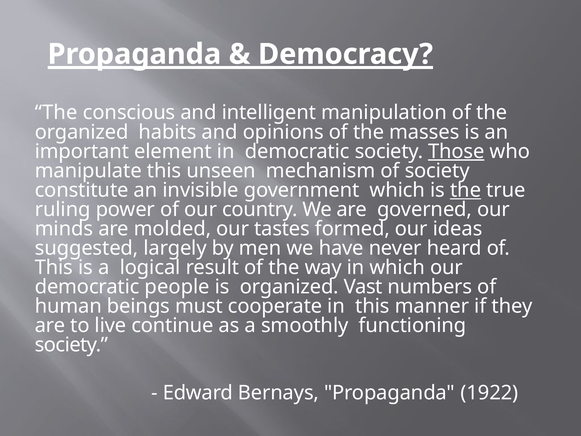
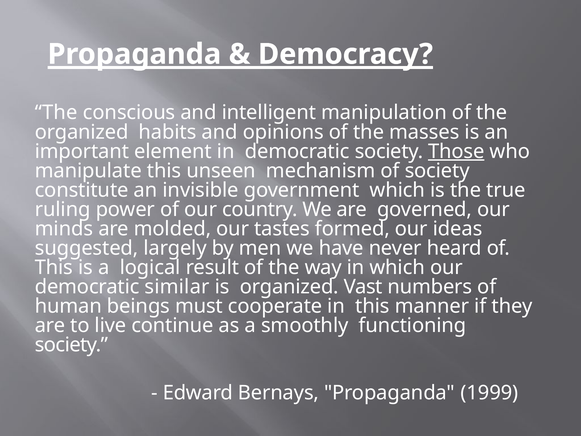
the underline: present -> none (466, 190)
people: people -> similar (177, 287)
1922: 1922 -> 1999 (489, 393)
